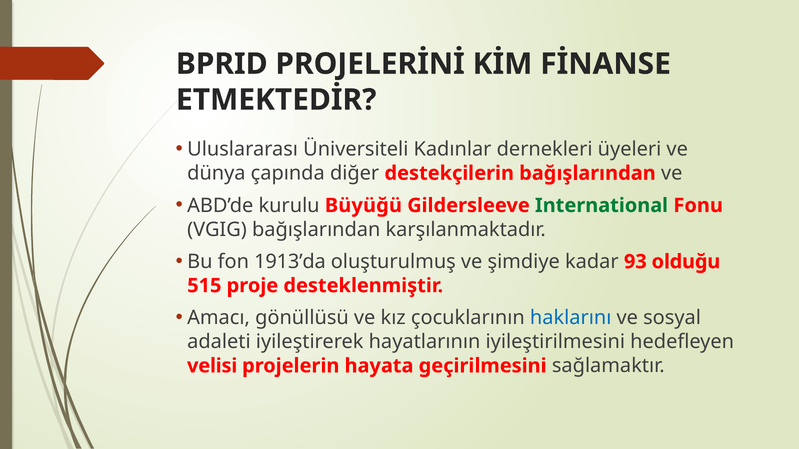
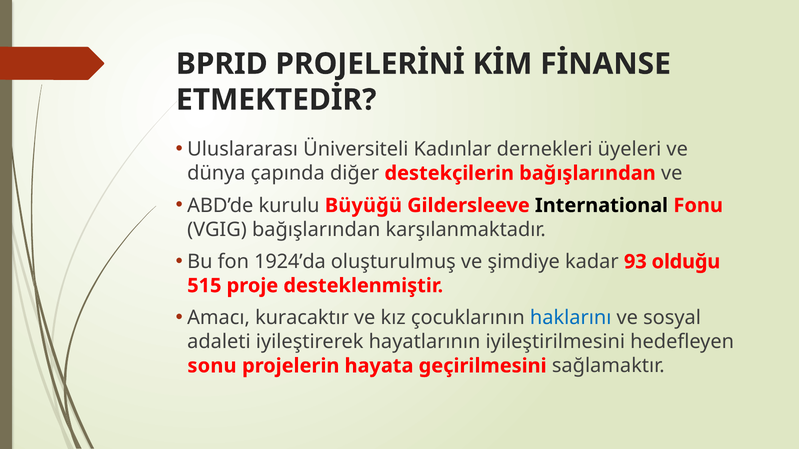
International colour: green -> black (602, 206)
1913’da: 1913’da -> 1924’da (290, 262)
gönüllüsü: gönüllüsü -> kuracaktır (302, 318)
velisi: velisi -> sonu (212, 366)
